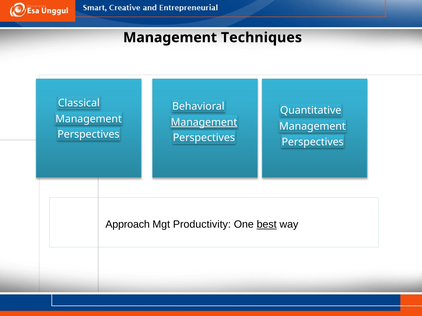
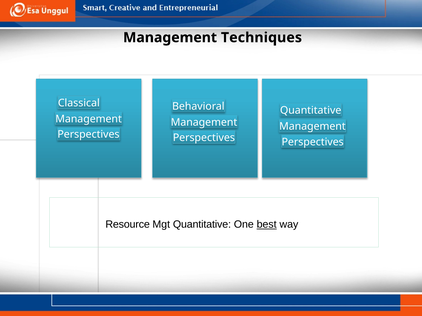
Management underline: present -> none (204, 122)
Approach: Approach -> Resource (128, 225)
Mgt Productivity: Productivity -> Quantitative (202, 225)
